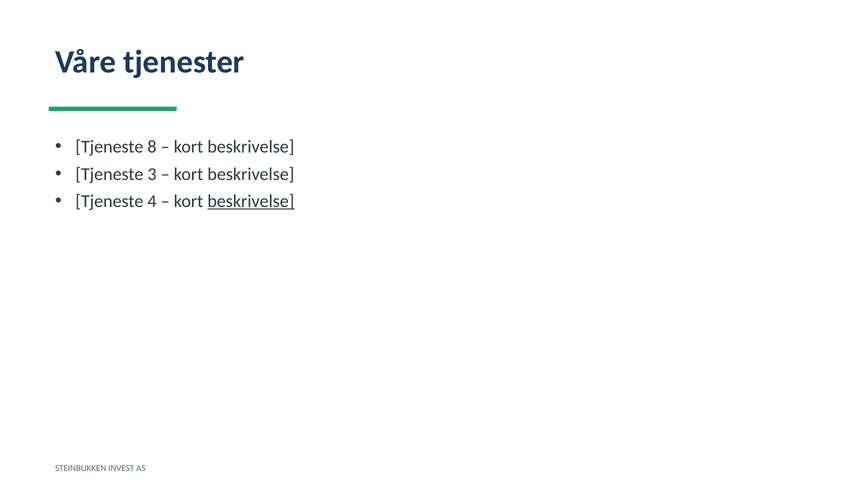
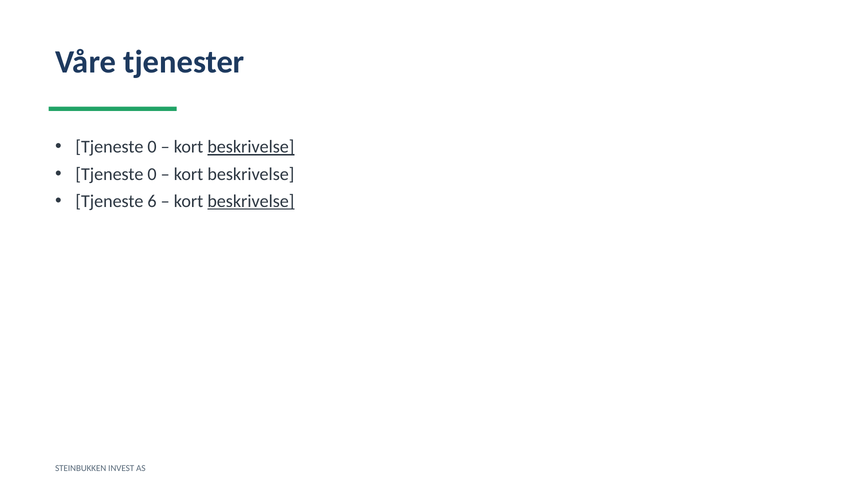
8: 8 -> 0 (152, 147)
beskrivelse underline: none -> present (251, 147)
3: 3 -> 0 (152, 174)
4: 4 -> 6 (152, 201)
